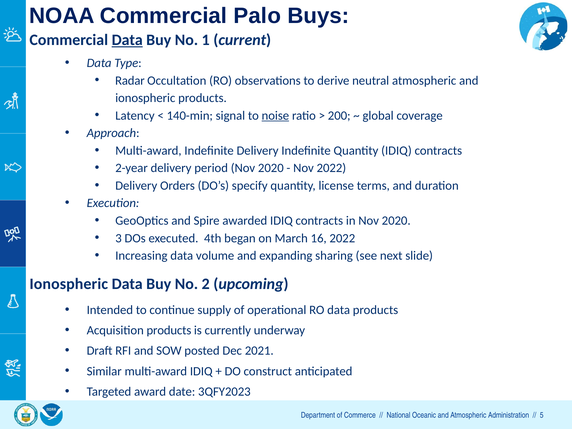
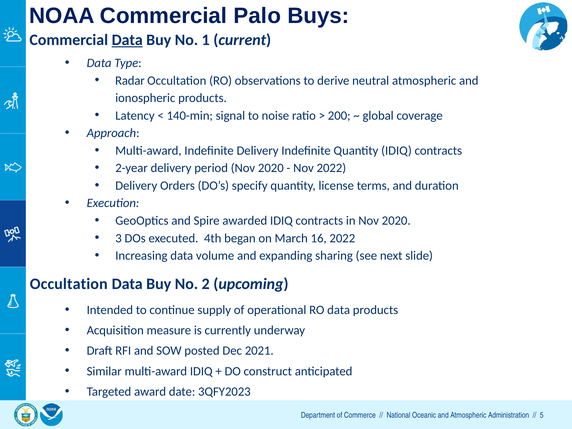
noise underline: present -> none (275, 116)
Ionospheric: Ionospheric -> Occultation (69, 284)
Acquisition products: products -> measure (169, 330)
